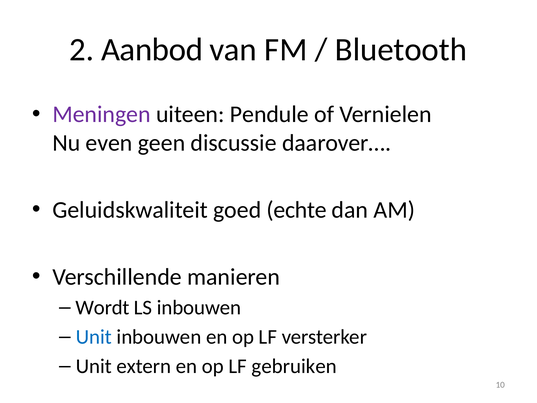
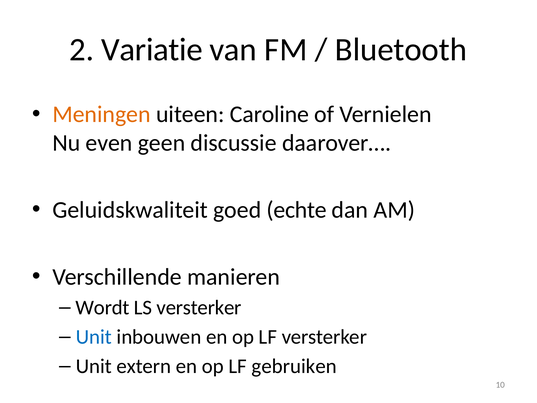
Aanbod: Aanbod -> Variatie (152, 50)
Meningen colour: purple -> orange (102, 114)
Pendule: Pendule -> Caroline (269, 114)
LS inbouwen: inbouwen -> versterker (199, 308)
